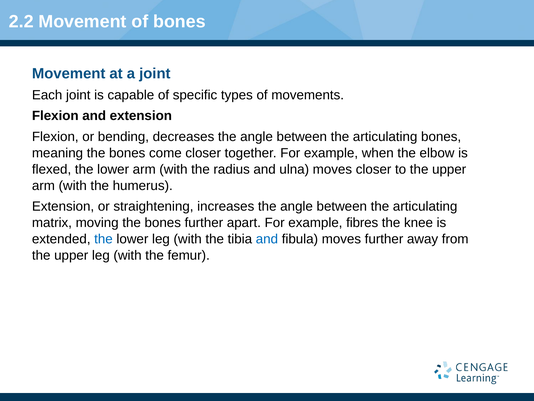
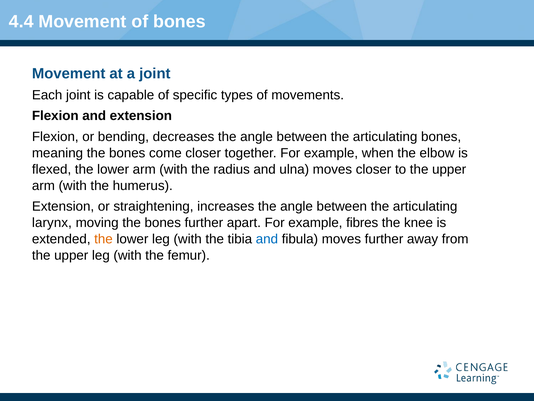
2.2: 2.2 -> 4.4 (21, 22)
matrix: matrix -> larynx (52, 222)
the colour: blue -> orange (103, 239)
